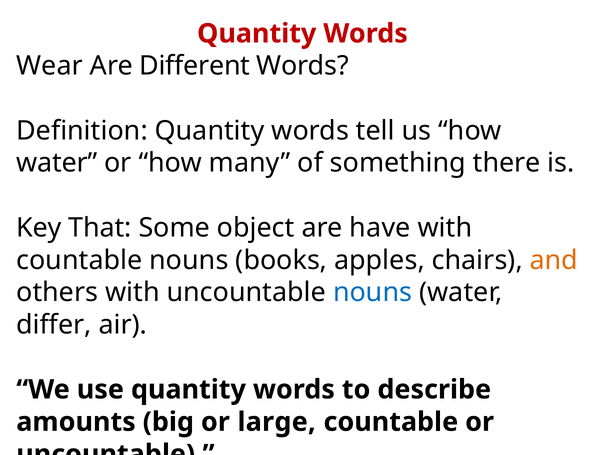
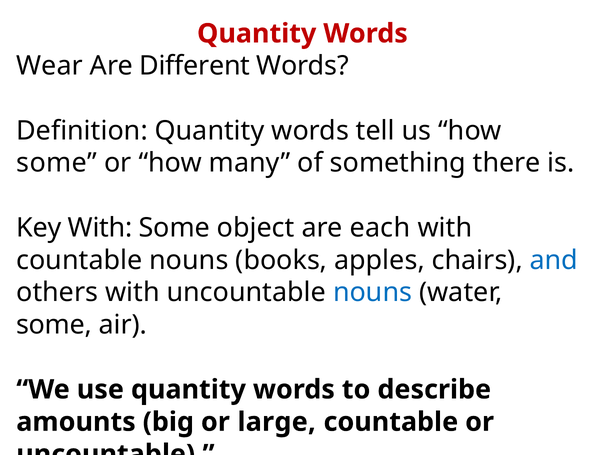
water: water -> some (57, 163)
Key That: That -> With (100, 227)
have: have -> each (380, 227)
and colour: orange -> blue (554, 260)
differ: differ -> some (54, 324)
